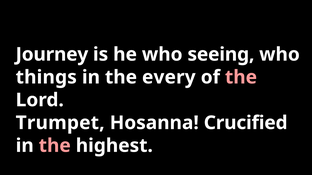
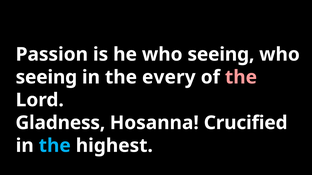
Journey: Journey -> Passion (52, 55)
things: things -> seeing (46, 77)
Trumpet: Trumpet -> Gladness (60, 123)
the colour: pink -> light blue (55, 146)
